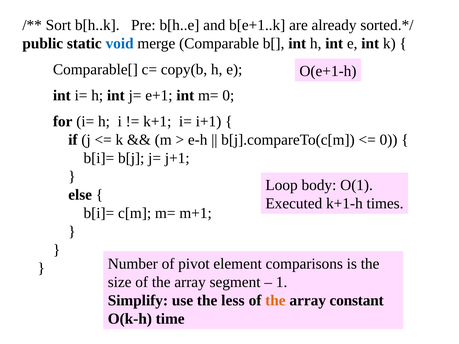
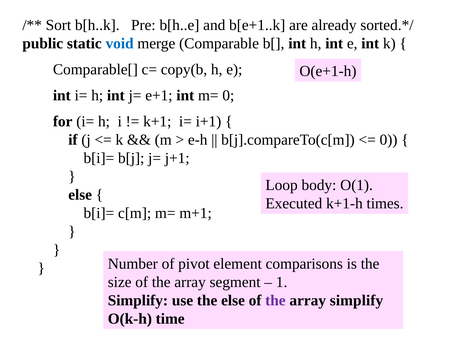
the less: less -> else (233, 301)
the colour: orange -> purple (275, 301)
array constant: constant -> simplify (357, 301)
